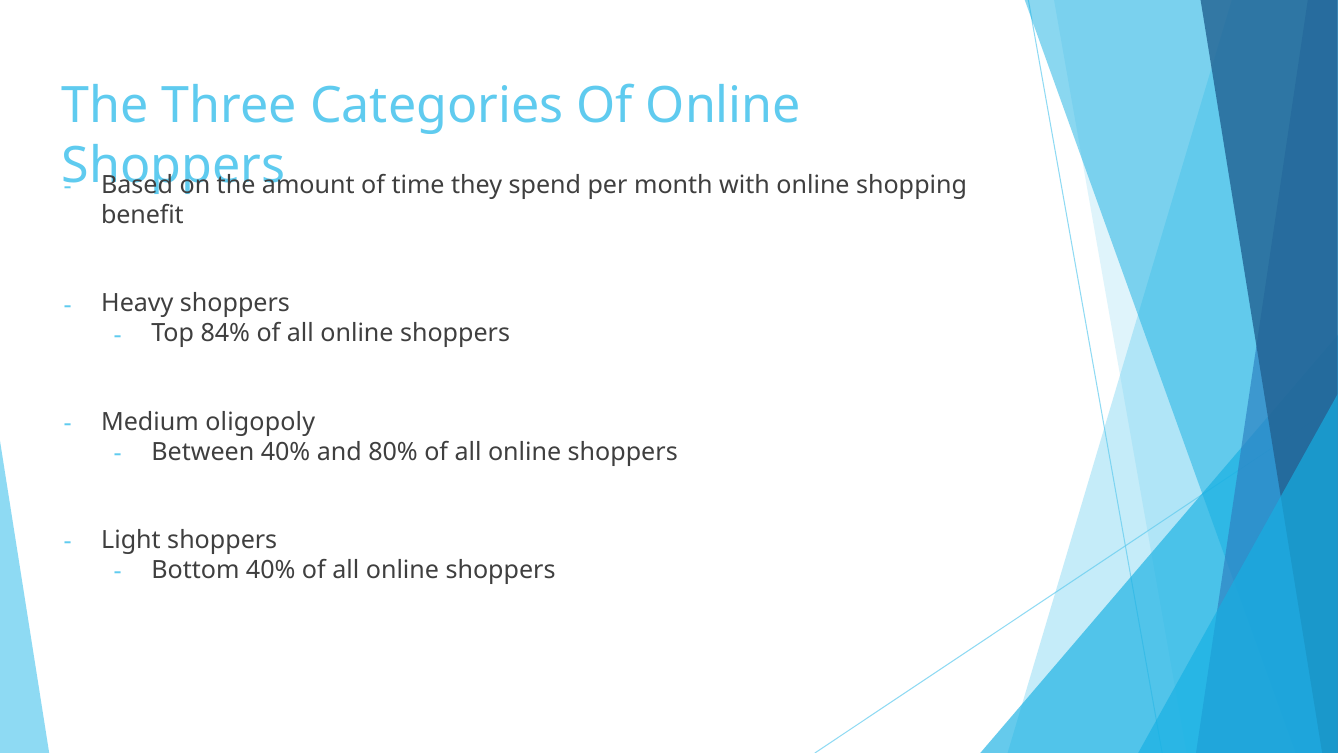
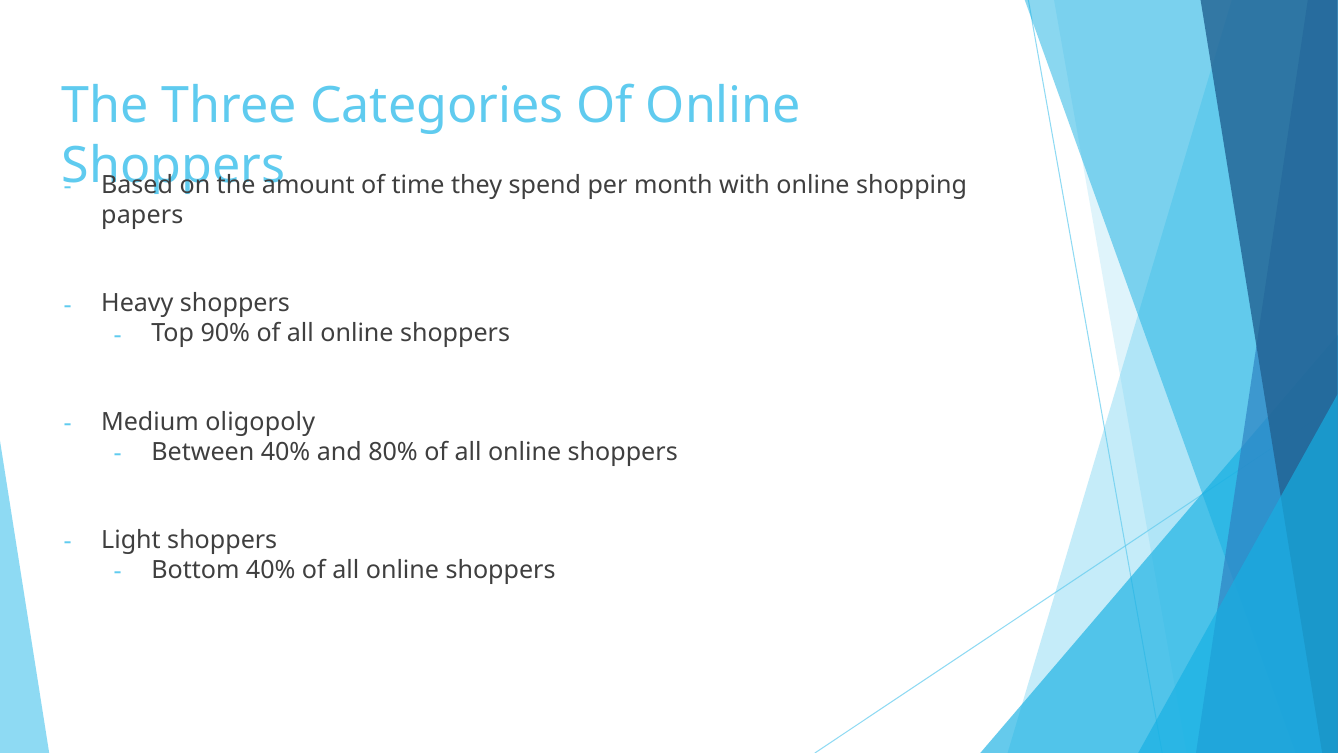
benefit: benefit -> papers (142, 215)
84%: 84% -> 90% (225, 334)
